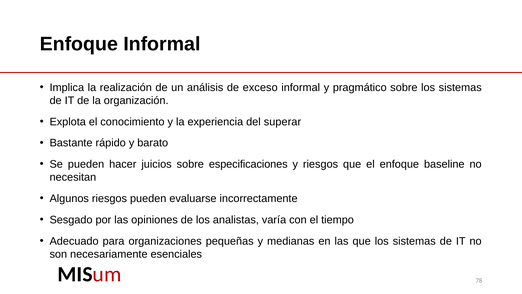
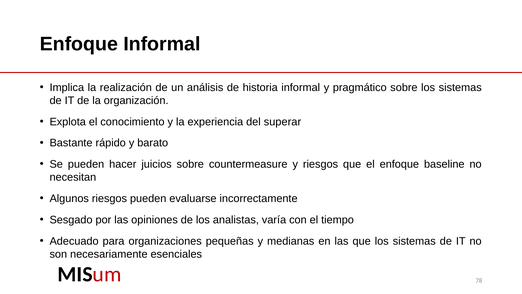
exceso: exceso -> historia (260, 87)
especificaciones: especificaciones -> countermeasure (248, 164)
